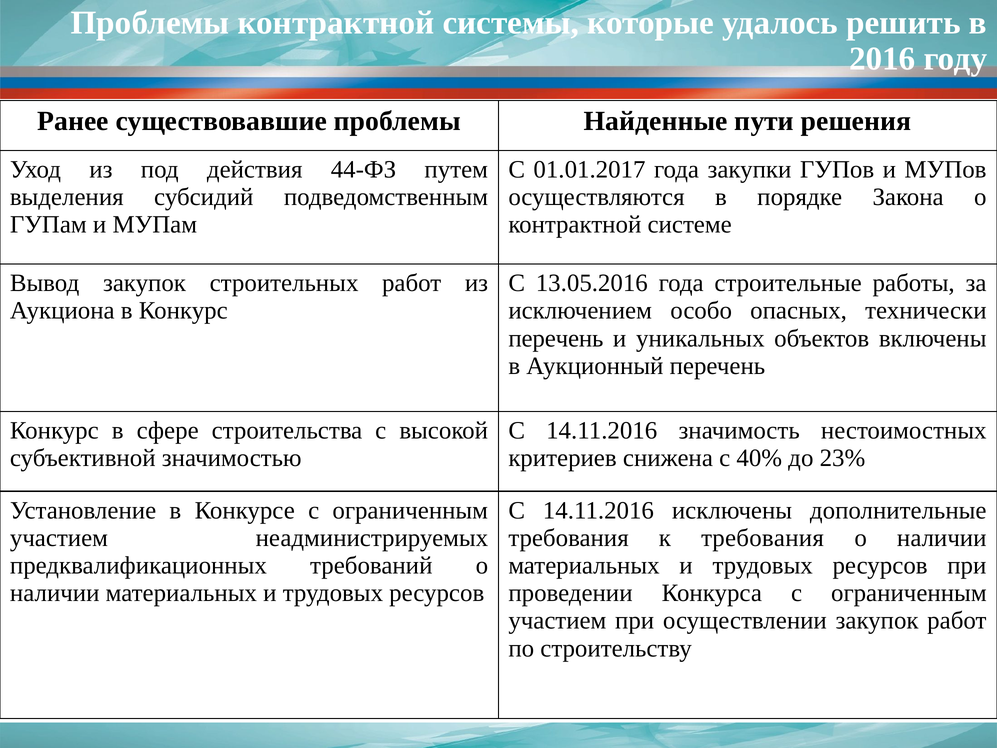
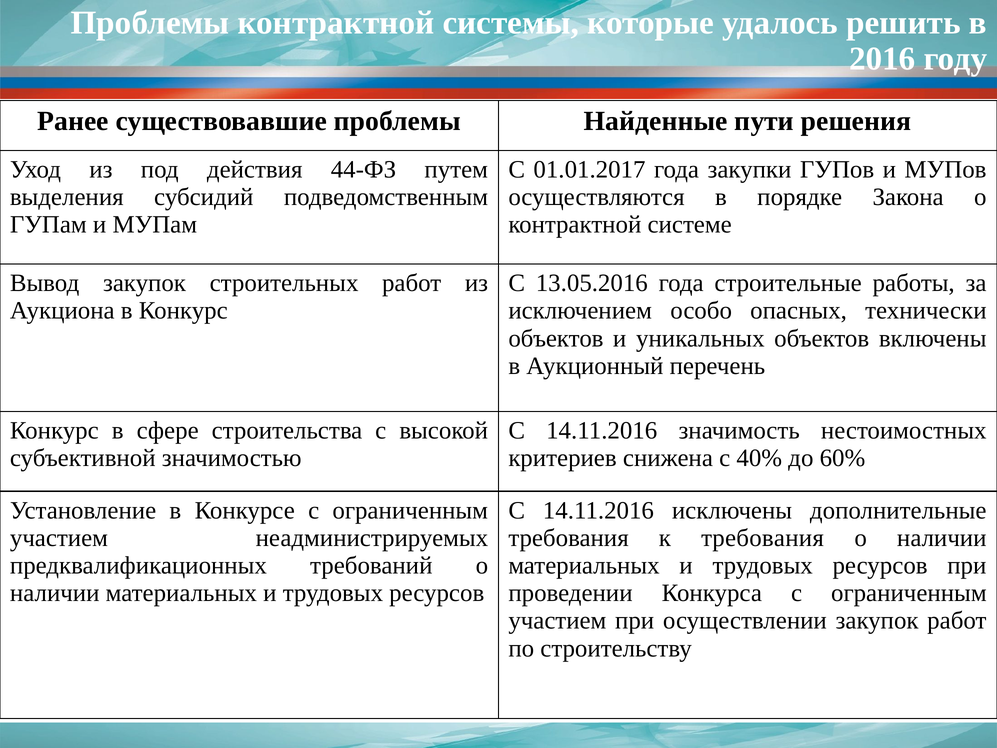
перечень: перечень -> объектов (556, 338)
23%: 23% -> 60% (842, 458)
